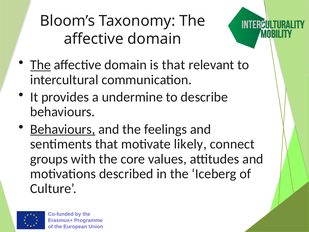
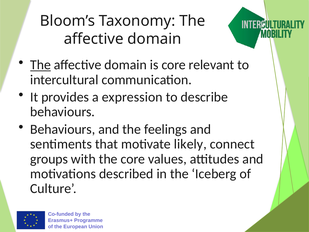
is that: that -> core (174, 65)
undermine: undermine -> expression (132, 97)
Behaviours underline: present -> none (63, 129)
